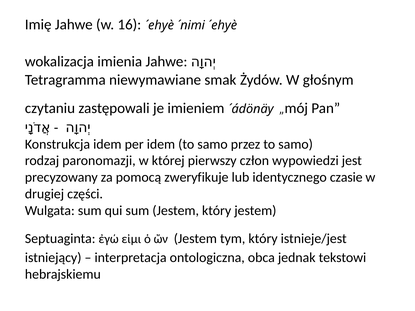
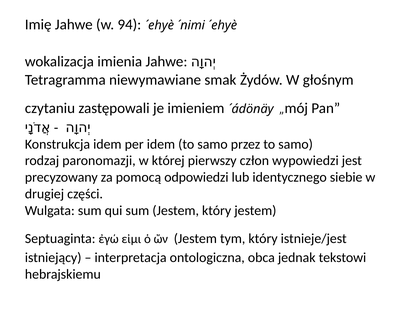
16: 16 -> 94 (129, 25)
zweryfikuje: zweryfikuje -> odpowiedzi (196, 177)
czasie: czasie -> siebie (346, 177)
